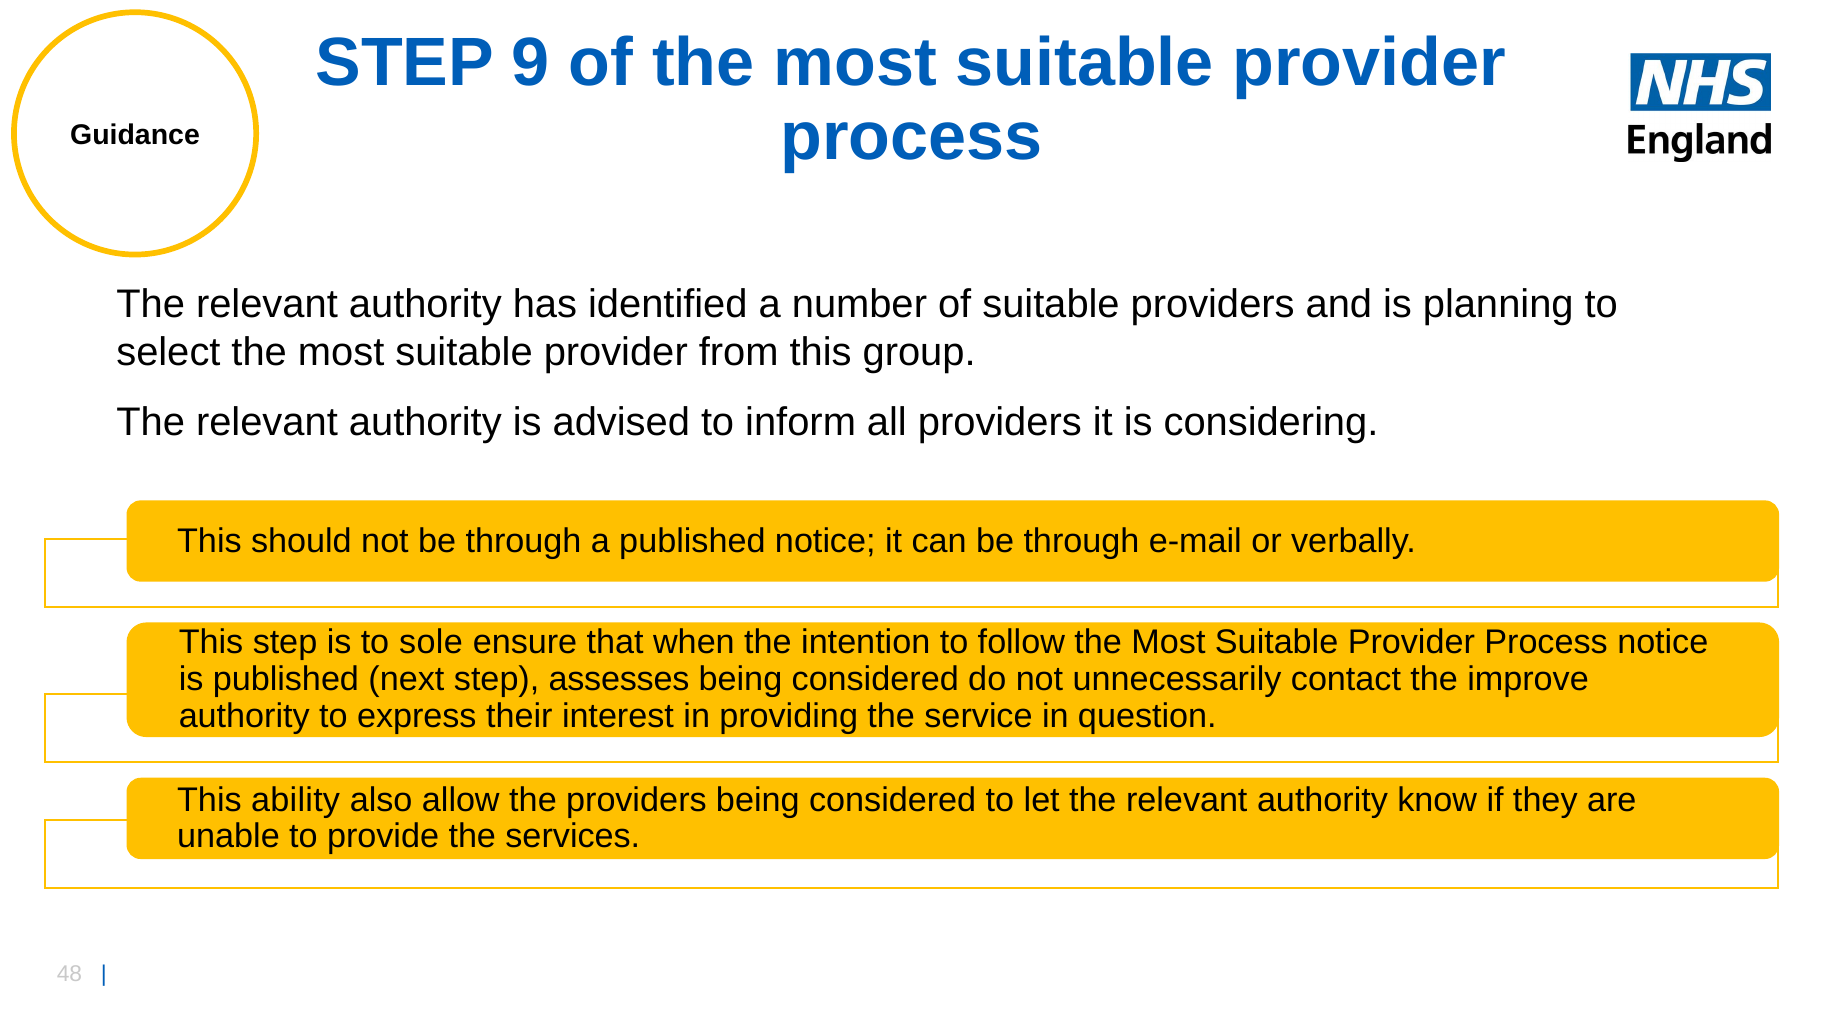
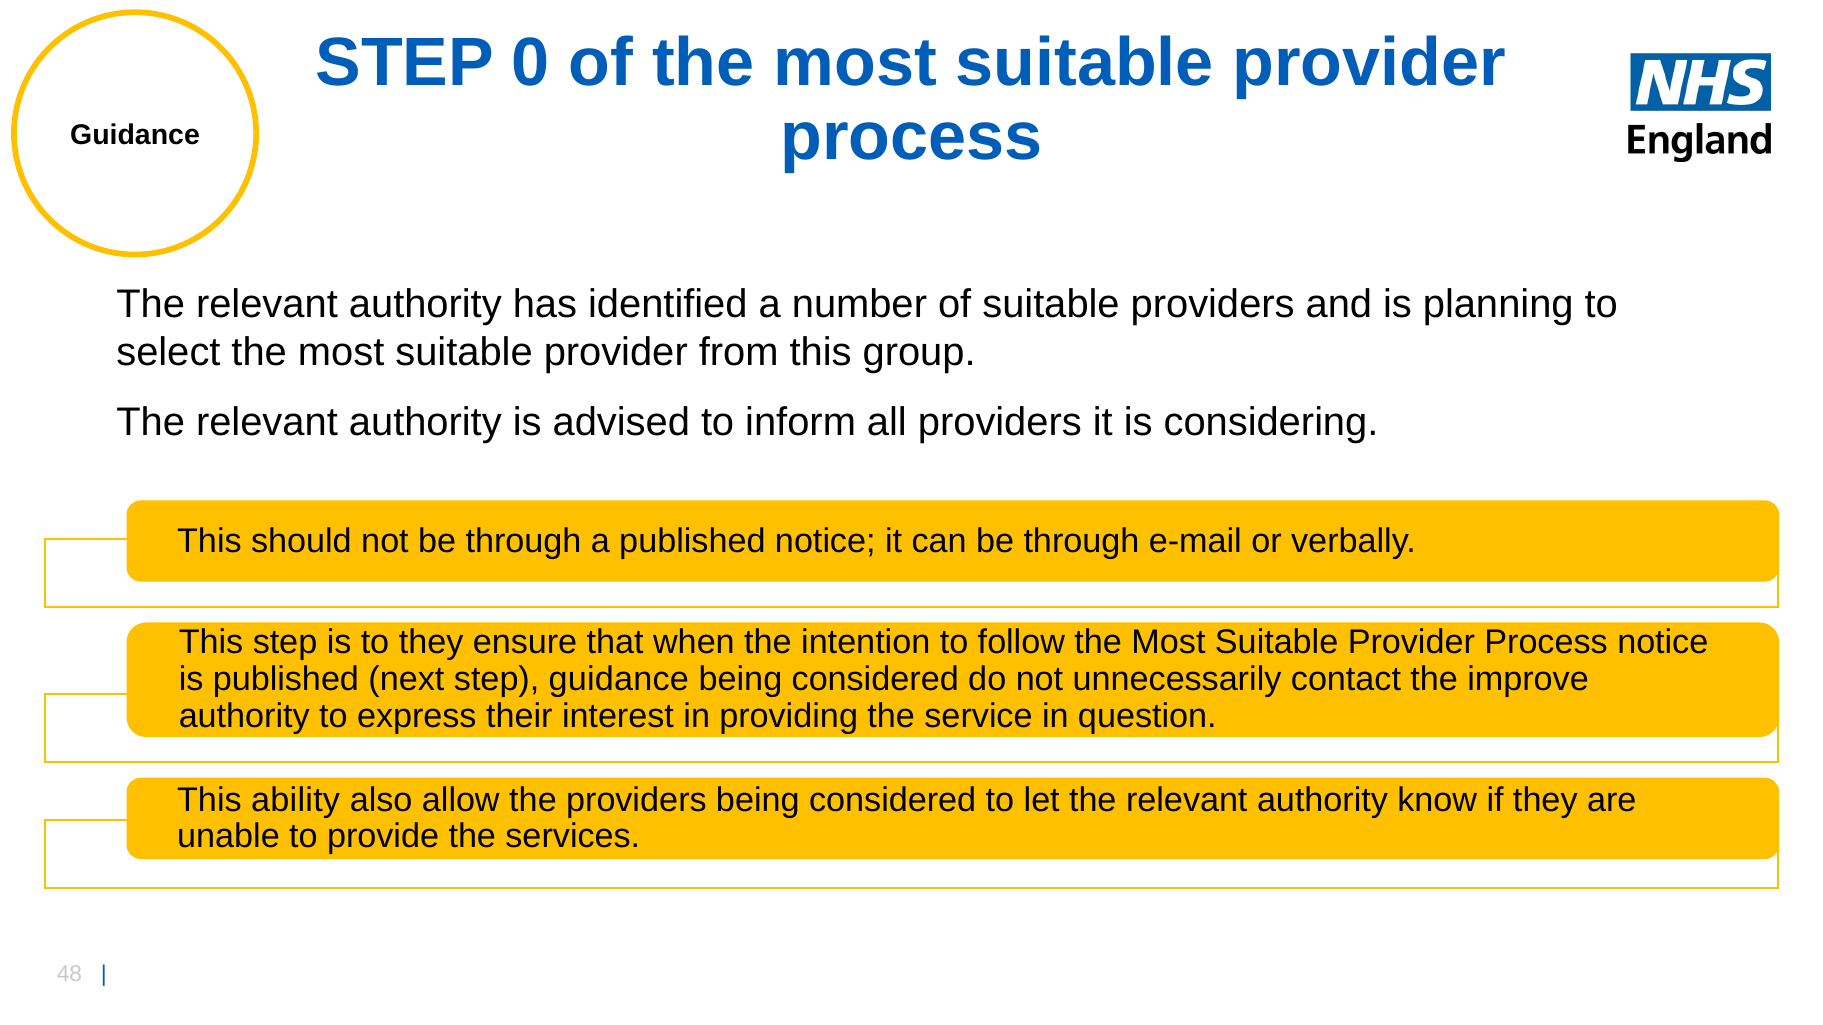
9: 9 -> 0 (531, 63)
to sole: sole -> they (431, 643)
step assesses: assesses -> guidance (619, 680)
